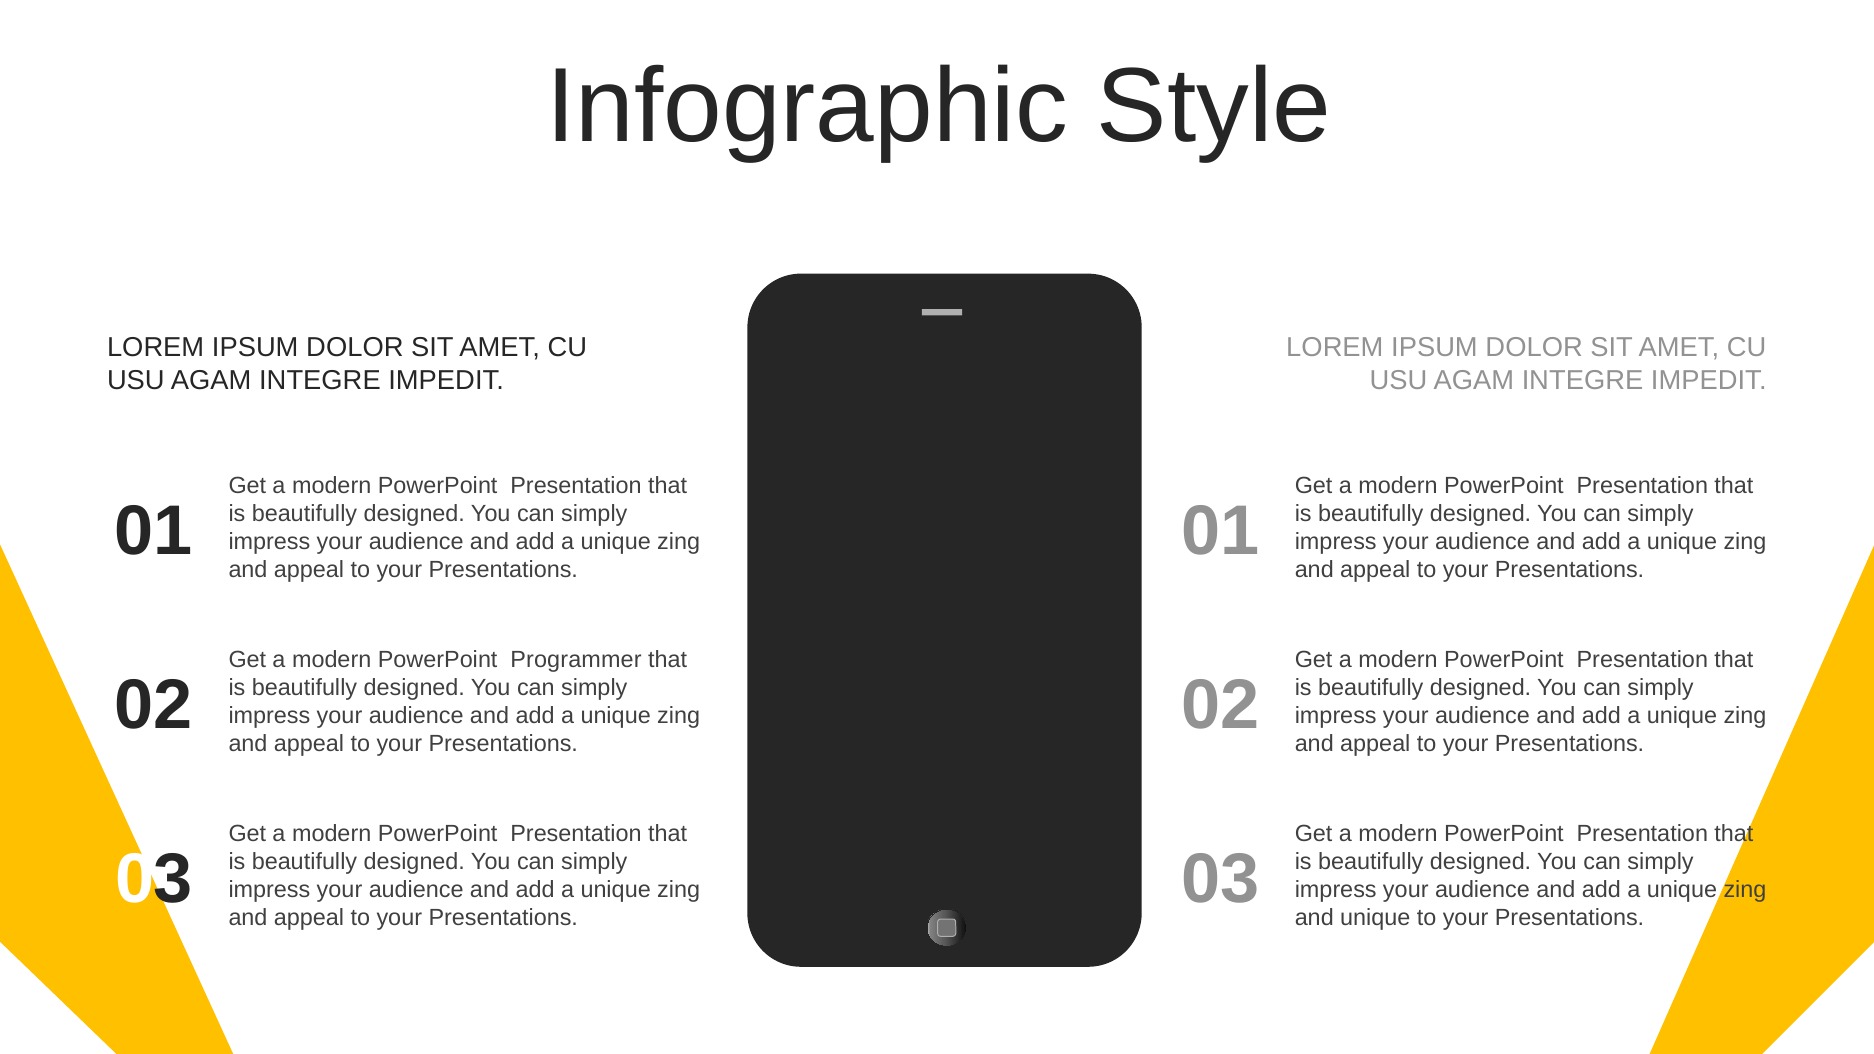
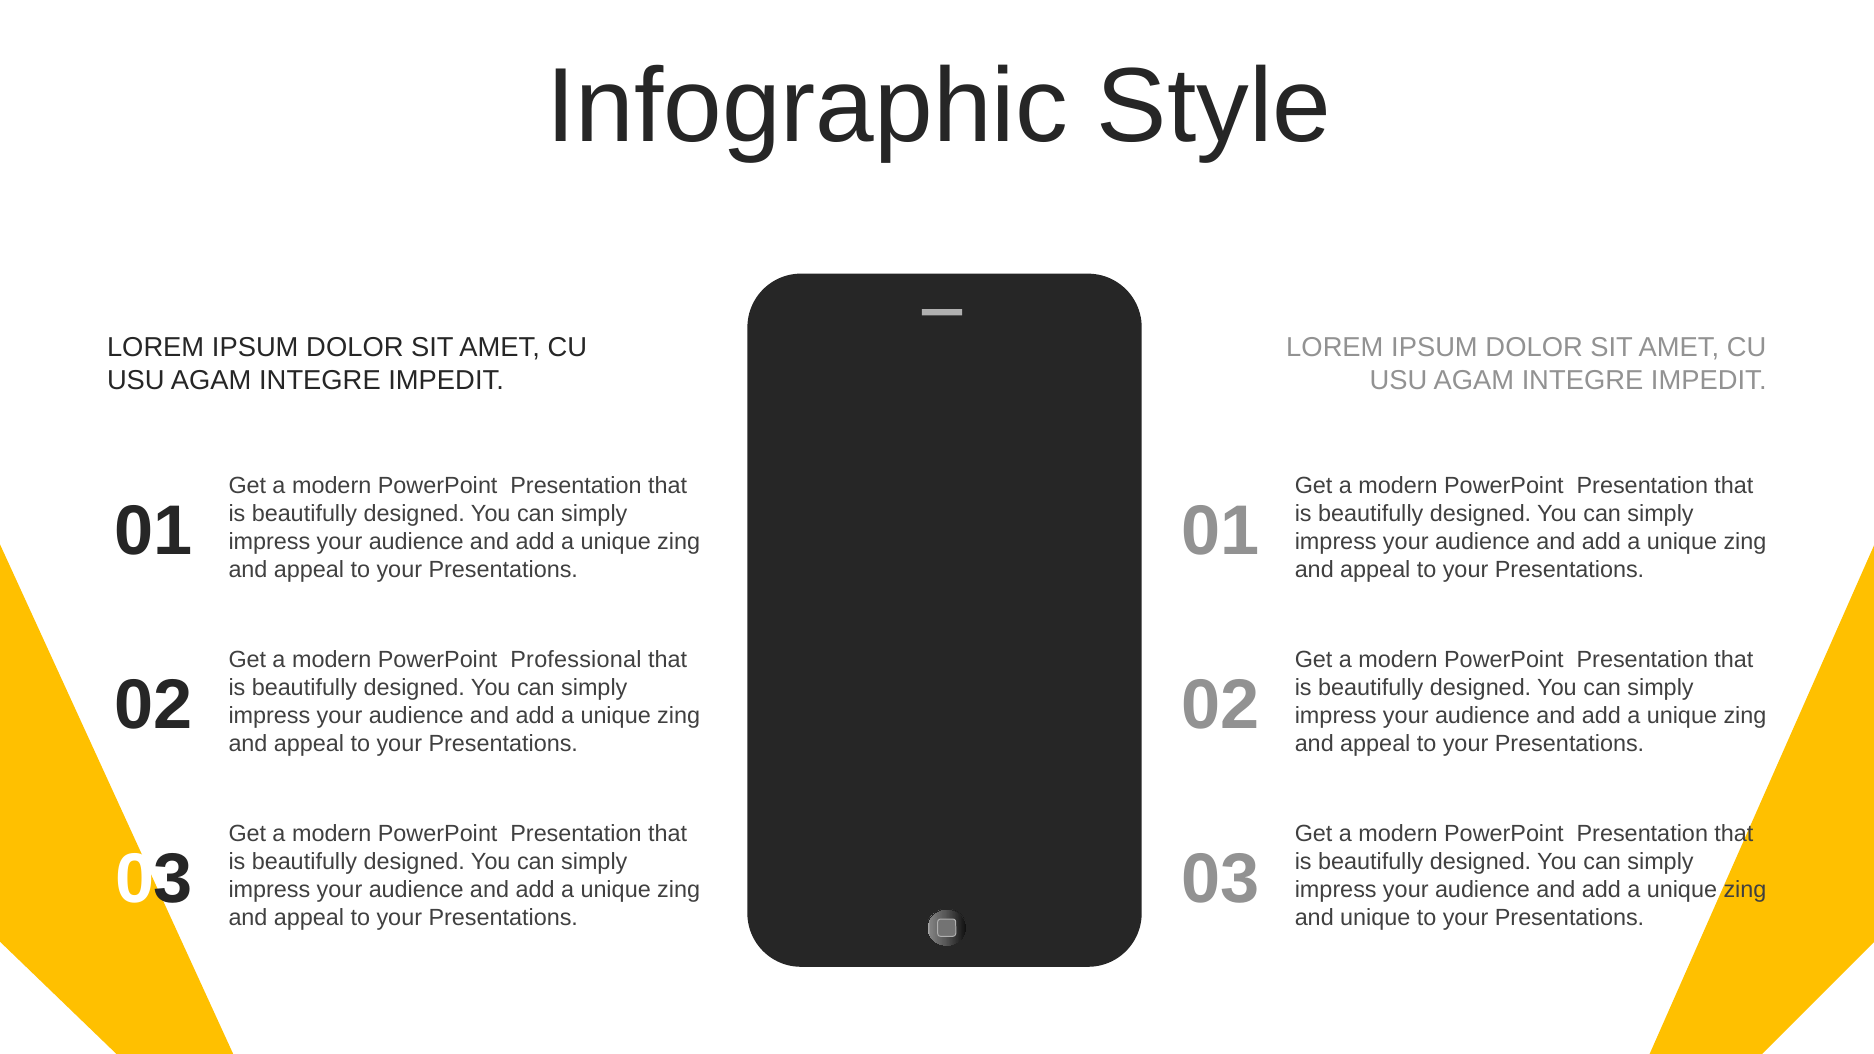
Programmer: Programmer -> Professional (576, 660)
